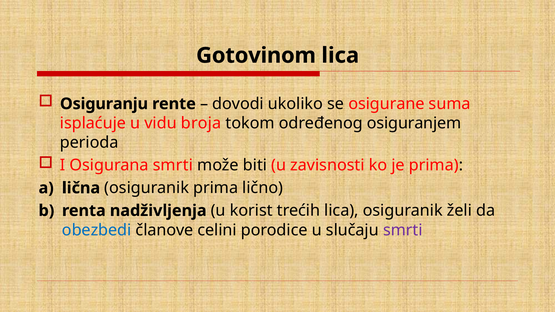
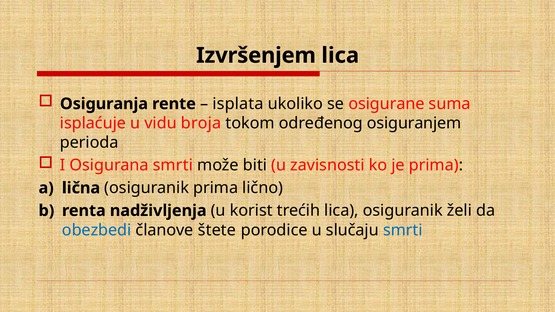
Gotovinom: Gotovinom -> Izvršenjem (256, 55)
Osiguranju: Osiguranju -> Osiguranja (104, 104)
dovodi: dovodi -> isplata (238, 104)
celini: celini -> štete (217, 230)
smrti colour: purple -> blue (403, 230)
